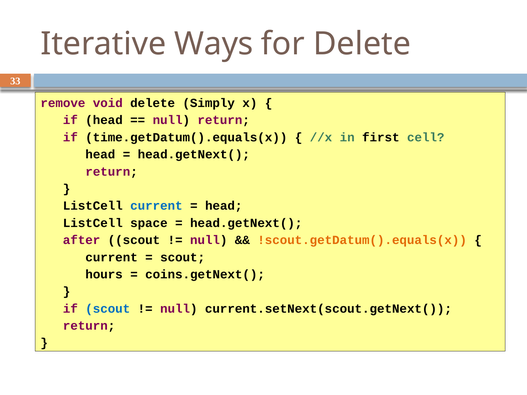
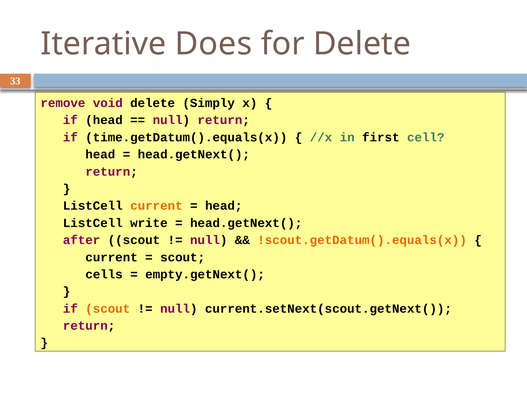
Ways: Ways -> Does (213, 44)
current colour: blue -> orange (156, 206)
space: space -> write (149, 223)
hours: hours -> cells (104, 275)
coins.getNext(: coins.getNext( -> empty.getNext( (205, 275)
scout colour: blue -> orange (108, 309)
